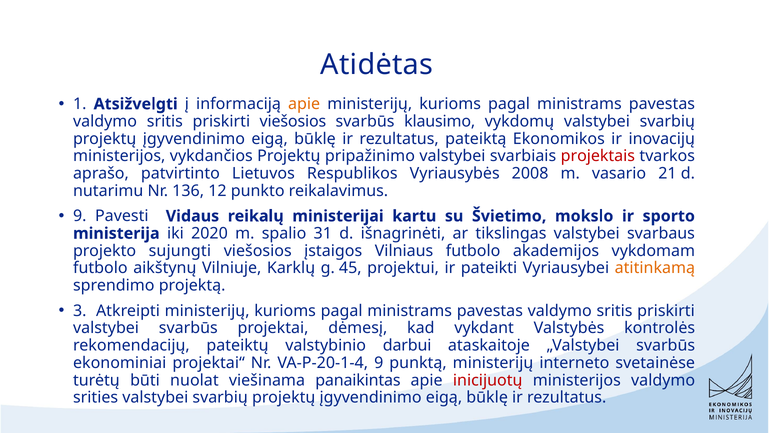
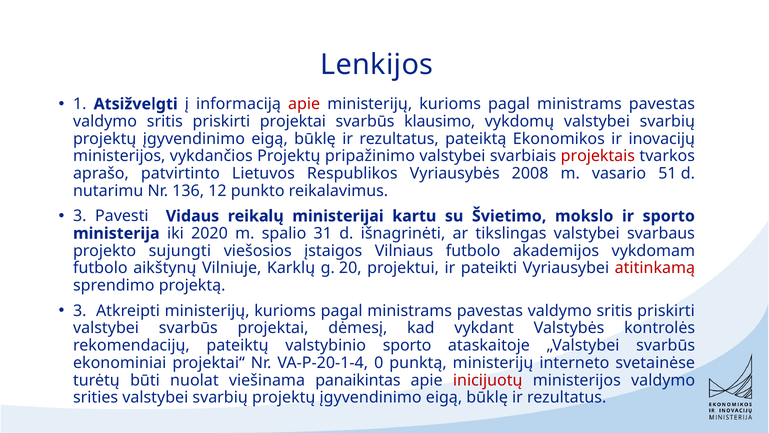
Atidėtas: Atidėtas -> Lenkijos (377, 65)
apie colour: orange -> red (304, 104)
priskirti viešosios: viešosios -> projektai (293, 121)
21: 21 -> 51 (667, 173)
9: 9 -> 3 (80, 216)
45: 45 -> 20 (350, 268)
atitinkamą colour: orange -> red (655, 268)
valstybinio darbui: darbui -> sporto (407, 345)
VA-P-20-1-4 9: 9 -> 0 (379, 363)
